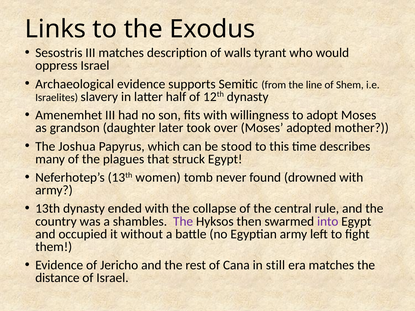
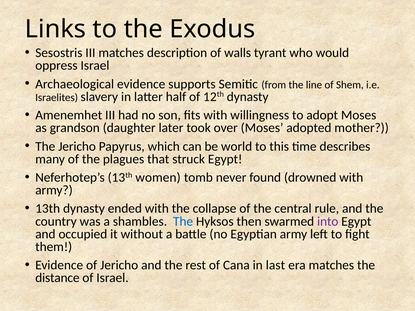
The Joshua: Joshua -> Jericho (77, 146)
stood: stood -> world (237, 146)
The colour: purple -> blue (183, 222)
still: still -> last (275, 265)
